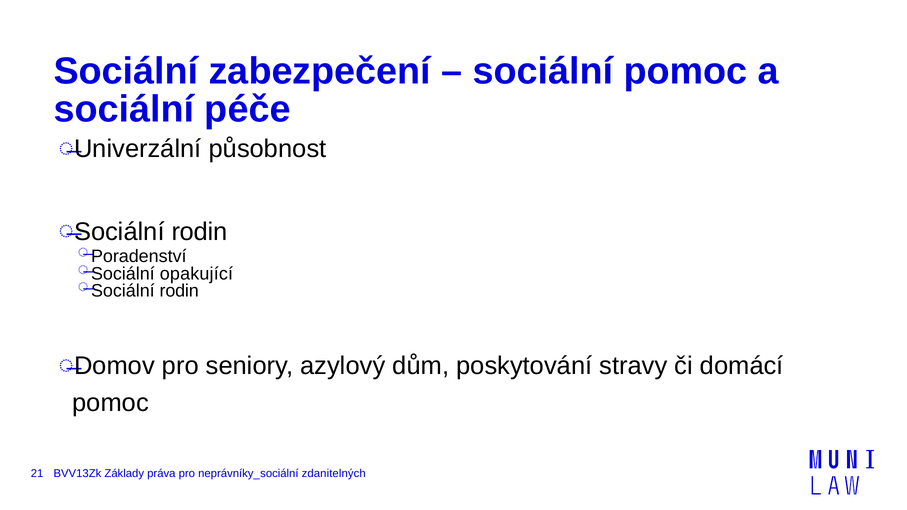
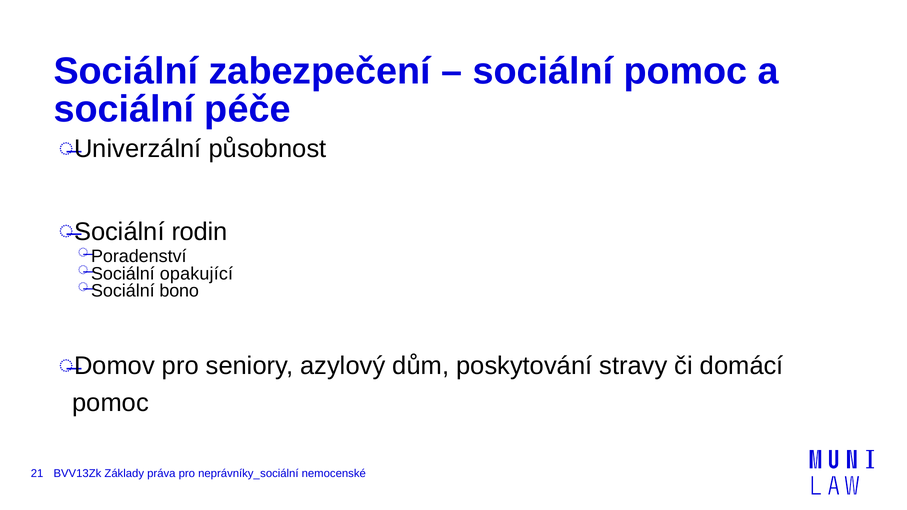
rodin: rodin -> bono (179, 291)
zdanitelných: zdanitelných -> nemocenské (334, 473)
